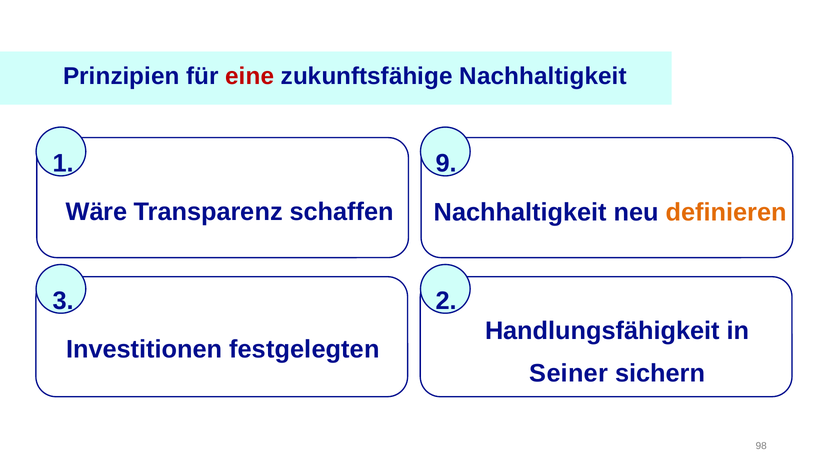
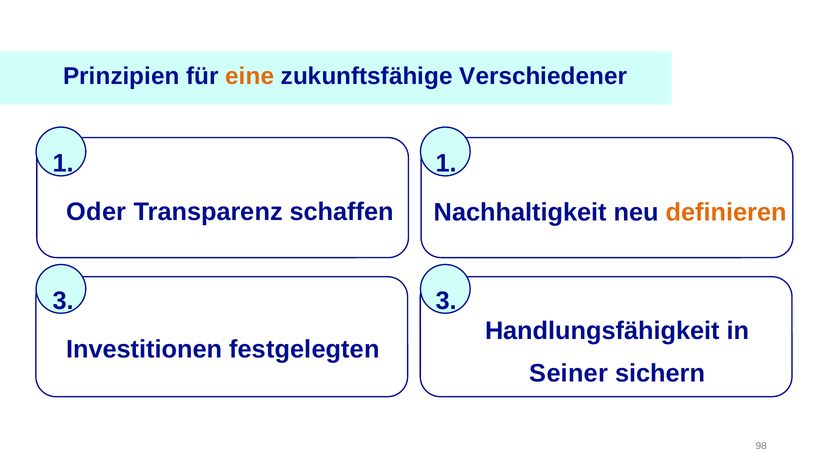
eine colour: red -> orange (250, 76)
zukunftsfähige Nachhaltigkeit: Nachhaltigkeit -> Verschiedener (543, 76)
1 9: 9 -> 1 (446, 163)
Wäre: Wäre -> Oder (96, 212)
3 2: 2 -> 3 (446, 301)
